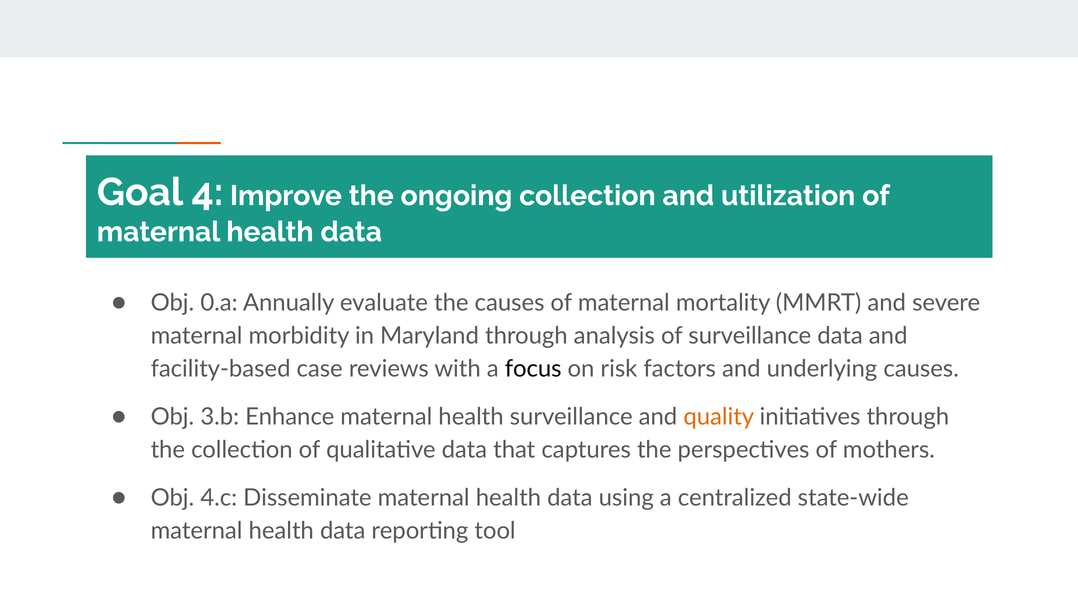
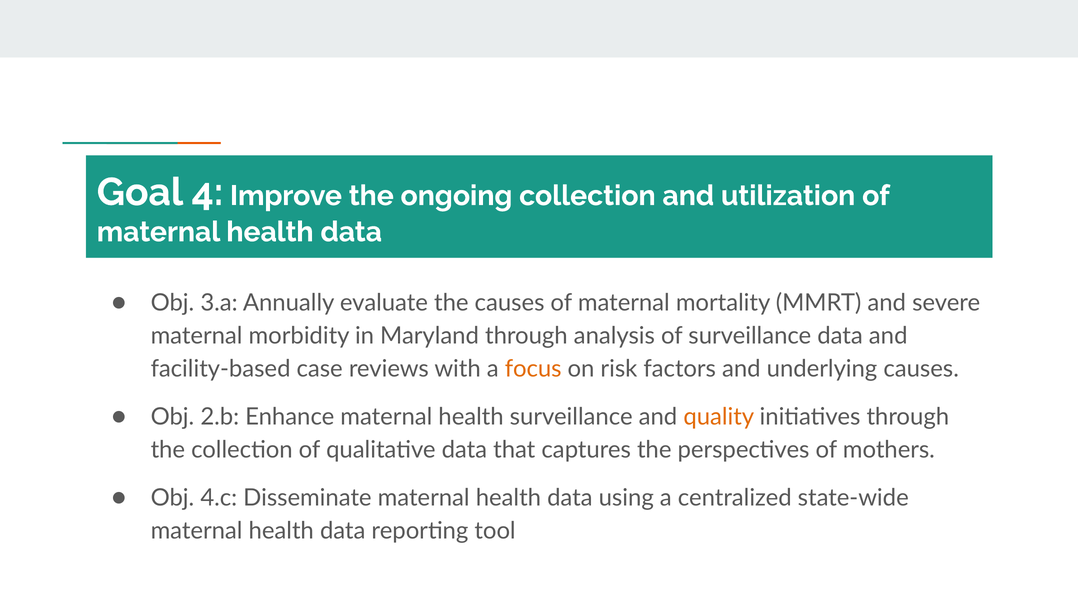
0.a: 0.a -> 3.a (219, 303)
focus colour: black -> orange (533, 369)
3.b: 3.b -> 2.b (220, 417)
